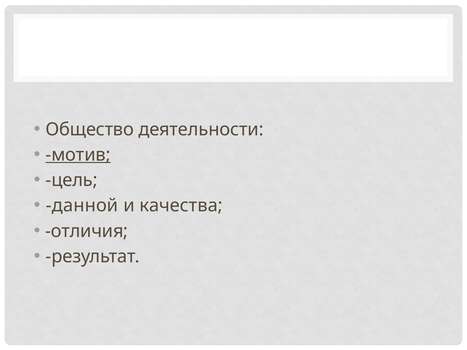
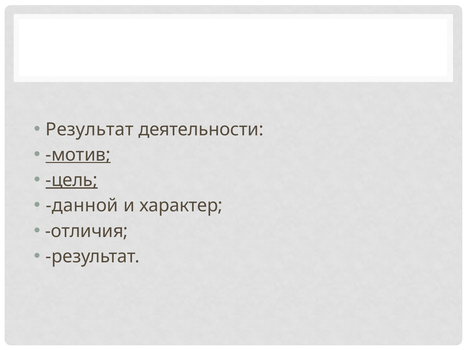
Общество: Общество -> Результат (90, 129)
цель underline: none -> present (72, 180)
качества: качества -> характер (181, 206)
